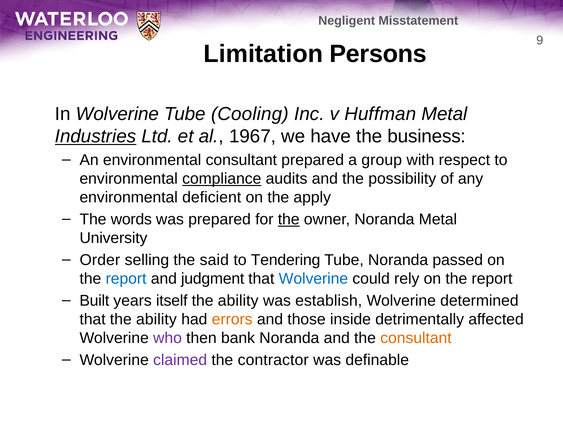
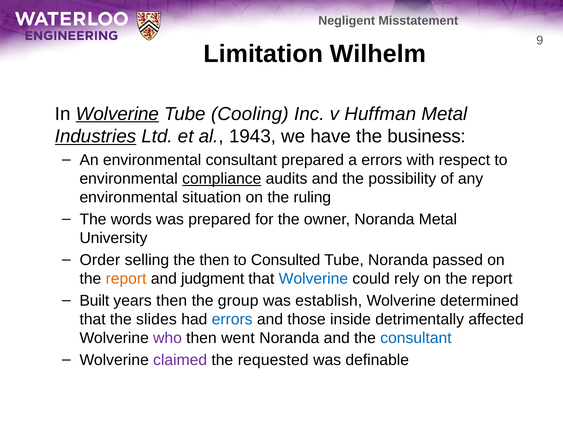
Persons: Persons -> Wilhelm (378, 54)
Wolverine underline: none -> present (117, 114)
1967: 1967 -> 1943 (253, 136)
a group: group -> errors (382, 160)
deficient: deficient -> situation (212, 198)
apply: apply -> ruling (312, 198)
the underline: present -> none (289, 219)
the said: said -> then (214, 260)
Tendering: Tendering -> Consulted (286, 260)
report colour: blue -> orange (126, 279)
years itself: itself -> then (172, 301)
ability: ability -> group (238, 301)
that the ability: ability -> slides (156, 320)
errors colour: orange -> blue (232, 320)
bank: bank -> went (238, 338)
consultant colour: orange -> blue (416, 338)
contractor: contractor -> requested (273, 360)
